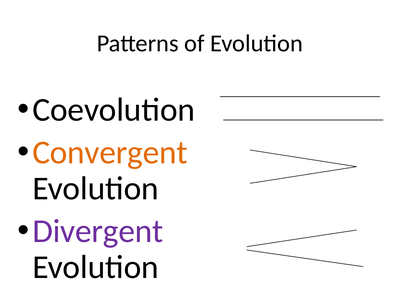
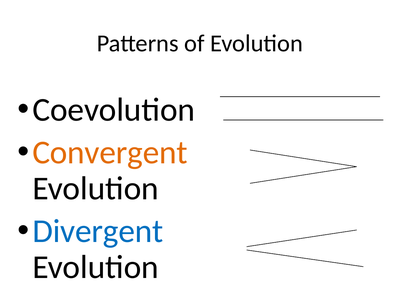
Divergent colour: purple -> blue (98, 231)
